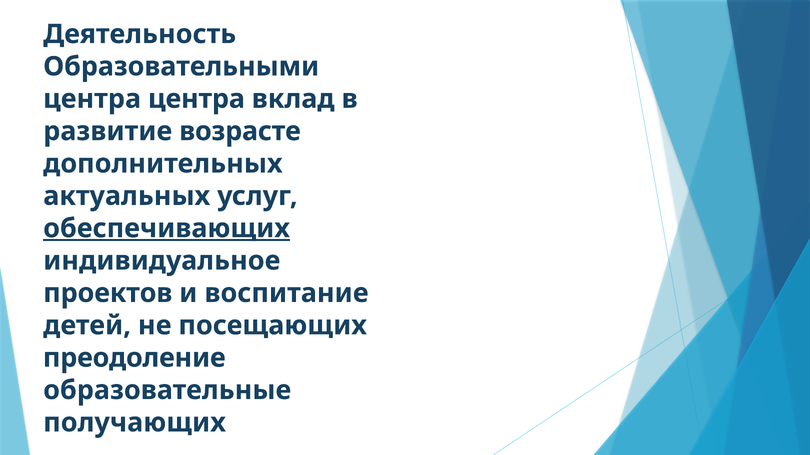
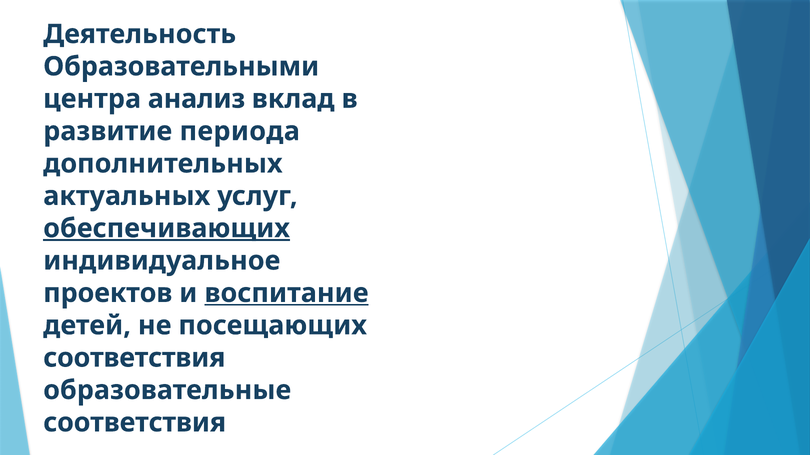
центра центра: центра -> анализ (197, 99)
возрасте: возрасте -> периода (240, 131)
воспитание underline: none -> present (286, 293)
преодоление: преодоление -> соответствия (134, 358)
получающих: получающих -> соответствия (135, 423)
